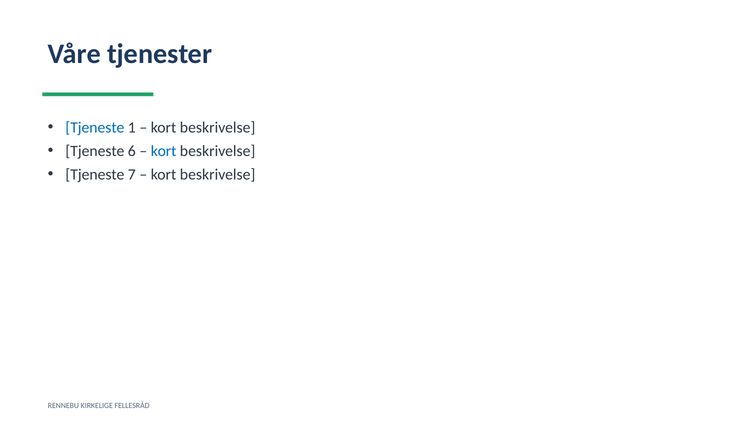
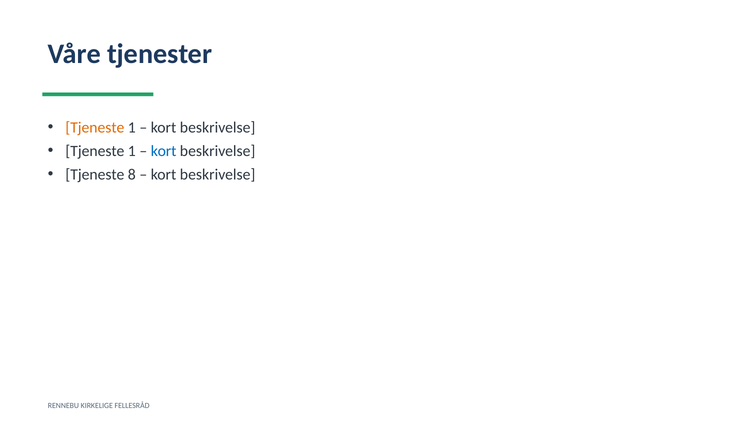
Tjeneste colour: blue -> orange (95, 127)
6: 6 -> 1 (132, 151)
7: 7 -> 8 (132, 174)
